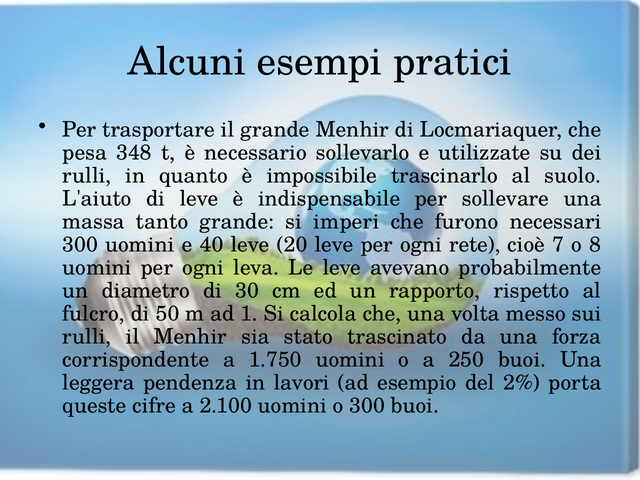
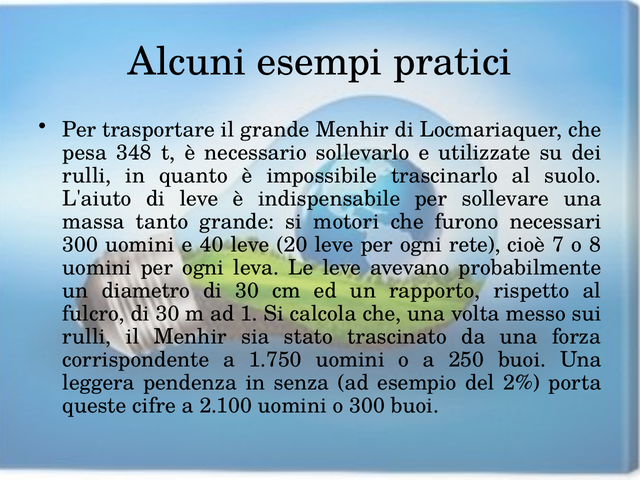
imperi: imperi -> motori (346, 222)
fulcro di 50: 50 -> 30 (168, 314)
lavori: lavori -> senza (302, 383)
